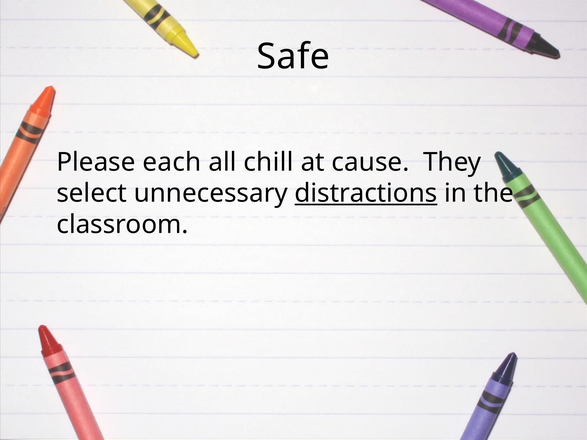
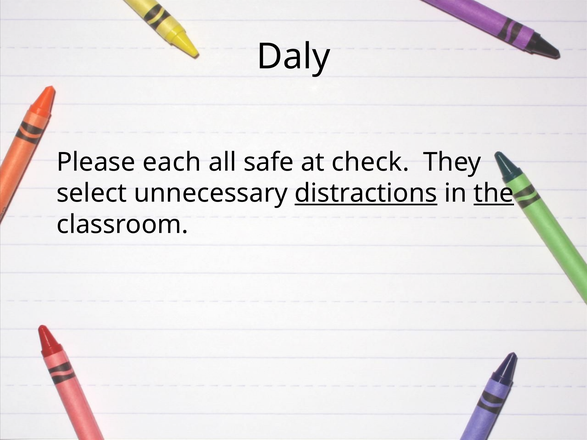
Safe: Safe -> Daly (293, 57)
chill: chill -> safe (269, 162)
cause: cause -> check (370, 162)
the underline: none -> present (494, 193)
